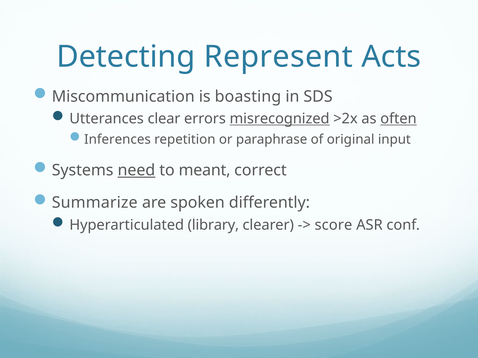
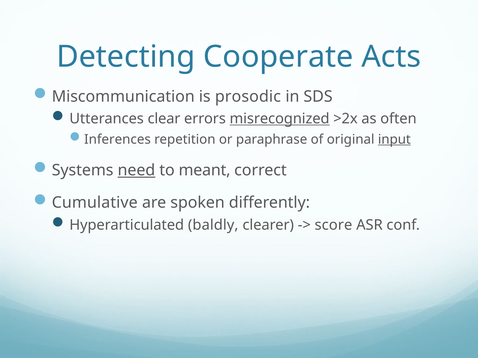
Represent: Represent -> Cooperate (278, 57)
boasting: boasting -> prosodic (248, 97)
often underline: present -> none (398, 119)
input underline: none -> present (394, 140)
Summarize: Summarize -> Cumulative (95, 203)
library: library -> baldly (213, 225)
